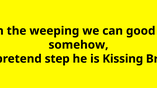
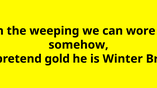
good: good -> wore (141, 31)
step: step -> gold (57, 59)
Kissing: Kissing -> Winter (123, 59)
